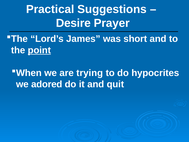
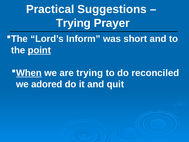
Desire: Desire -> Trying (73, 23)
James: James -> Inform (83, 39)
When underline: none -> present (29, 73)
hypocrites: hypocrites -> reconciled (155, 73)
